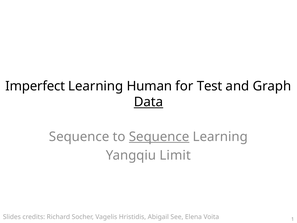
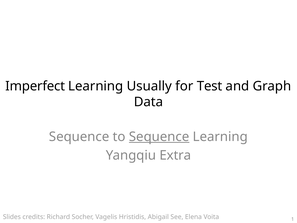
Human: Human -> Usually (149, 86)
Data underline: present -> none (149, 102)
Limit: Limit -> Extra (175, 155)
